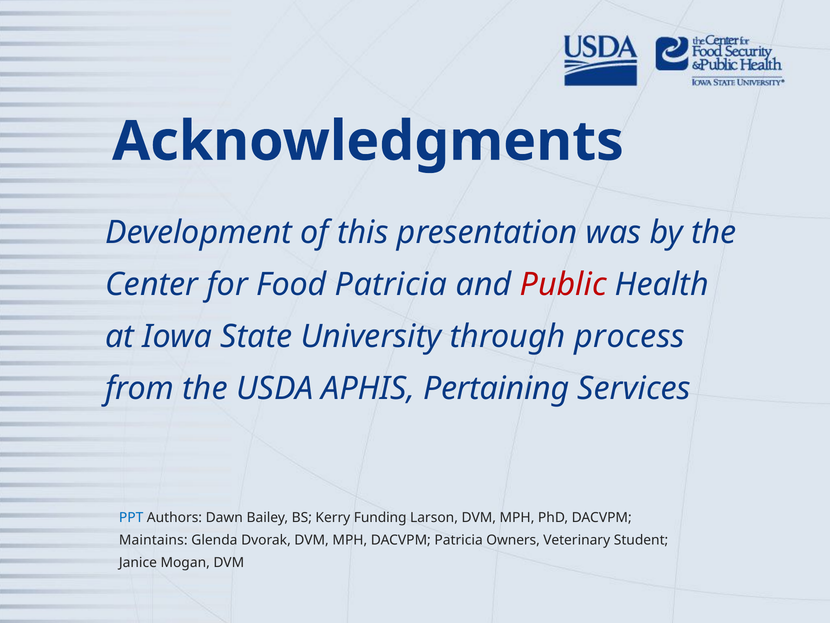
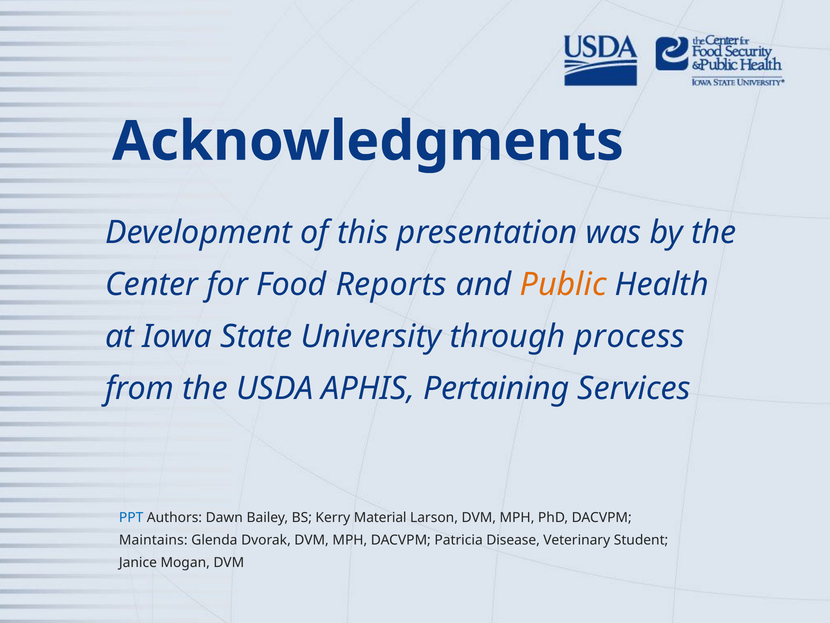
Food Patricia: Patricia -> Reports (391, 284)
Public colour: red -> orange (563, 284)
Funding: Funding -> Material (380, 517)
Owners: Owners -> Disease (513, 540)
